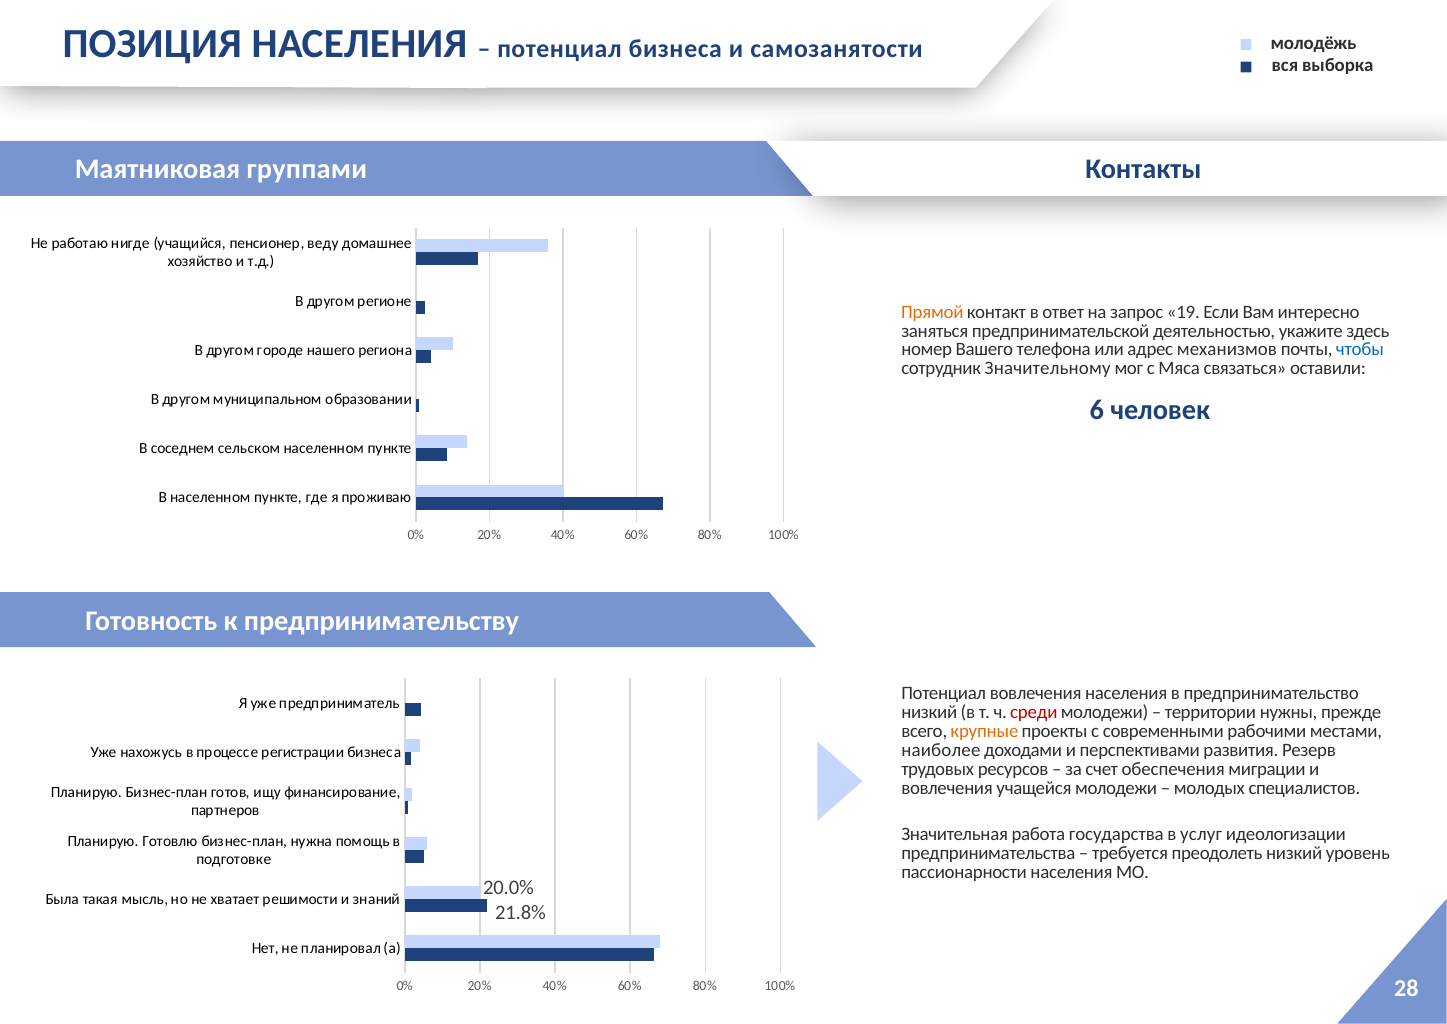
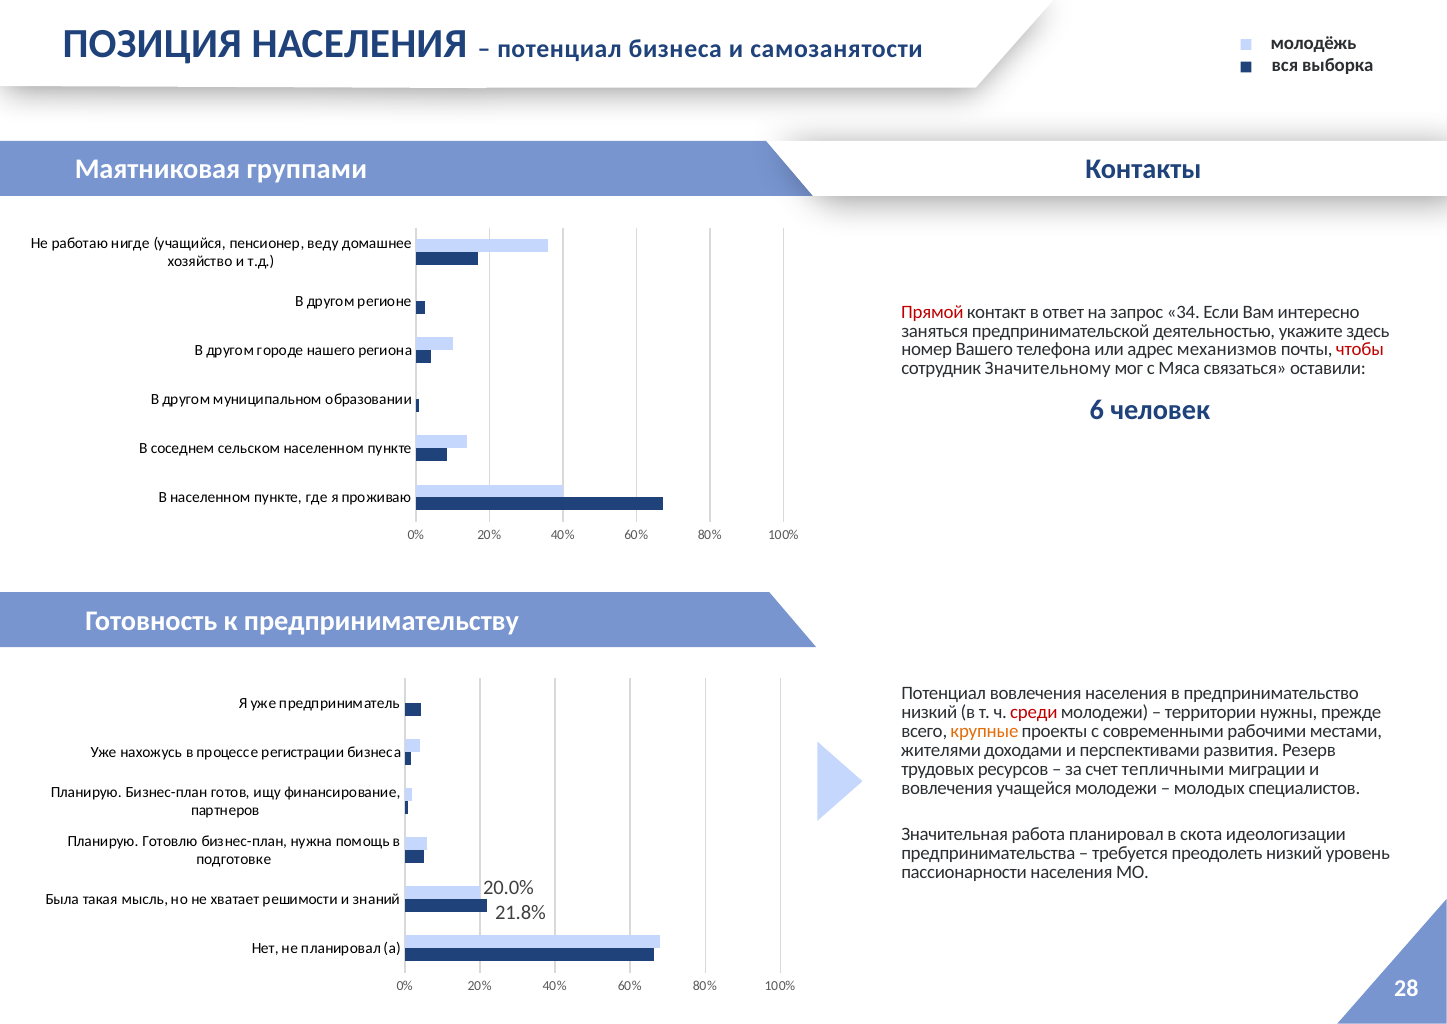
Прямой colour: orange -> red (932, 312)
19: 19 -> 34 (1183, 312)
чтобы colour: blue -> red (1360, 350)
наиболее: наиболее -> жителями (941, 750)
обеспечения: обеспечения -> тепличными (1173, 769)
работа государства: государства -> планировал (1116, 834)
услуг: услуг -> скота (1201, 834)
